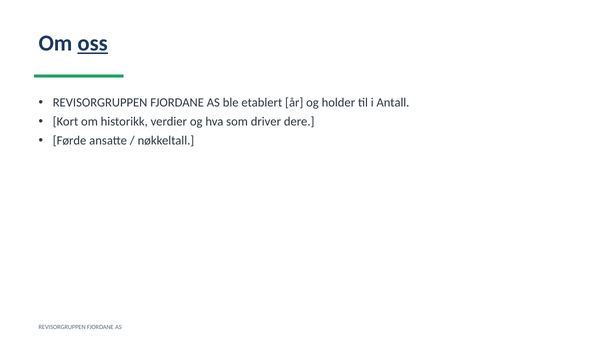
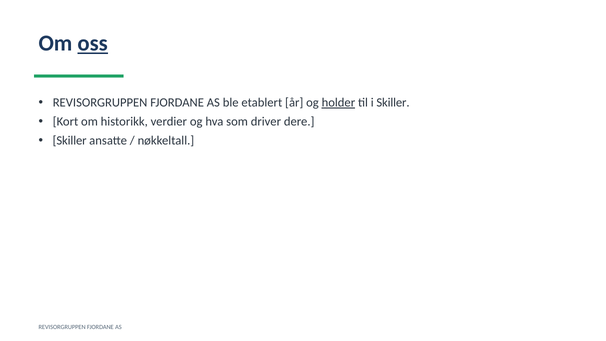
holder underline: none -> present (338, 103)
i Antall: Antall -> Skiller (393, 103)
Førde: Førde -> Skiller (70, 141)
